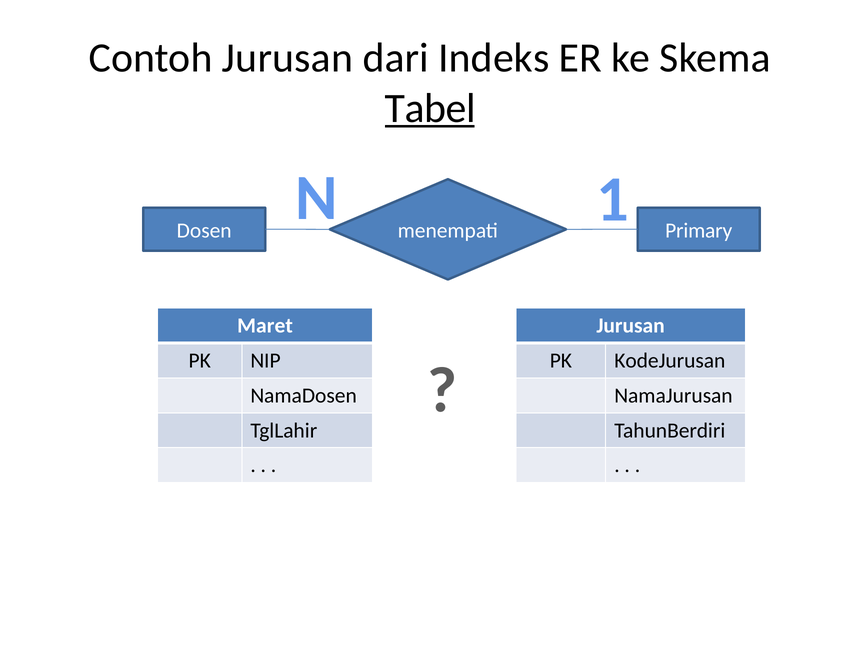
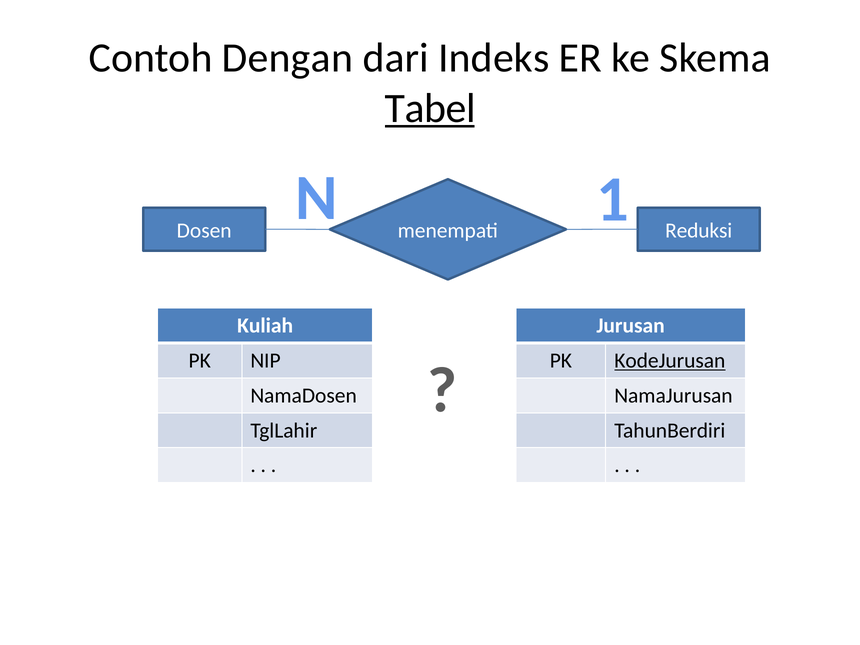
Contoh Jurusan: Jurusan -> Dengan (287, 58)
Primary: Primary -> Reduksi (699, 231)
Maret: Maret -> Kuliah (265, 326)
KodeJurusan underline: none -> present (670, 361)
